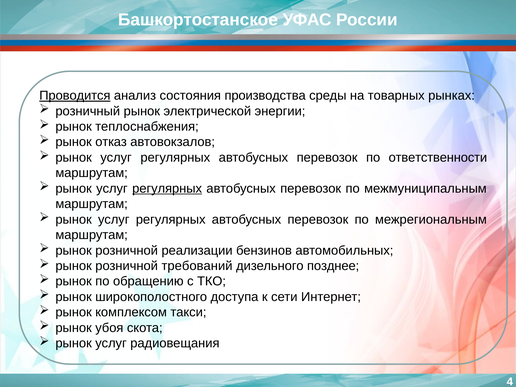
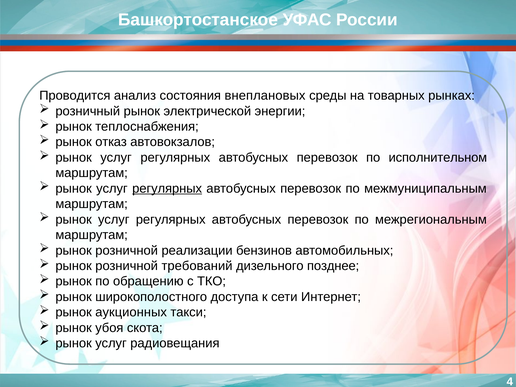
Проводится underline: present -> none (75, 96)
производства: производства -> внеплановых (265, 96)
ответственности: ответственности -> исполнительном (438, 158)
комплексом: комплексом -> аукционных (131, 312)
